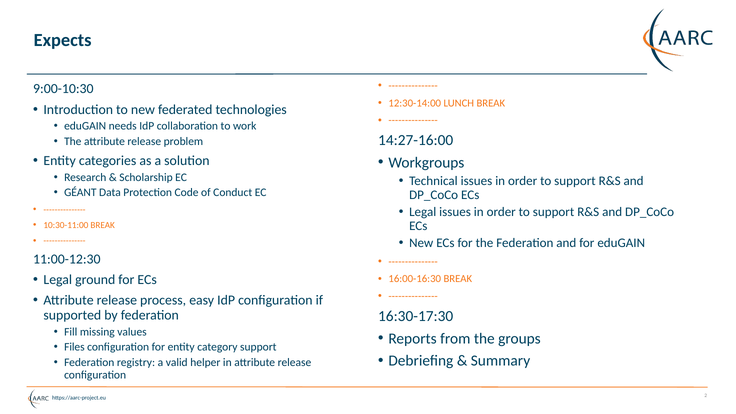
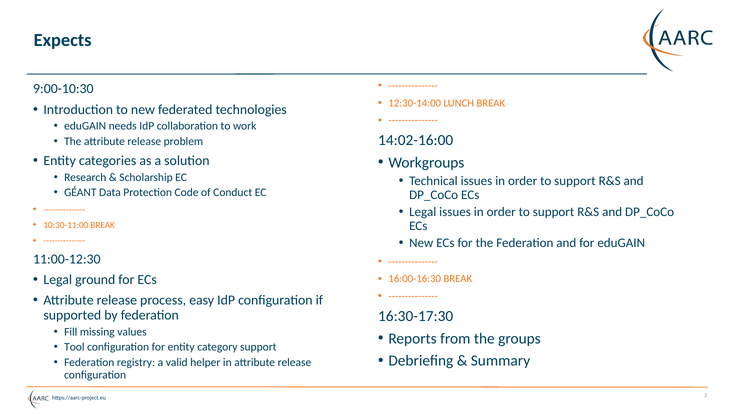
14:27-16:00: 14:27-16:00 -> 14:02-16:00 (416, 140)
Files: Files -> Tool (74, 347)
